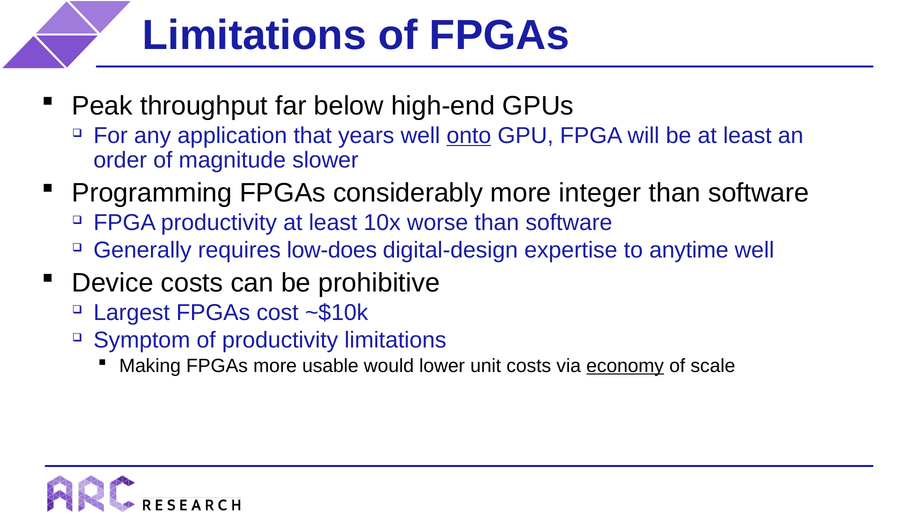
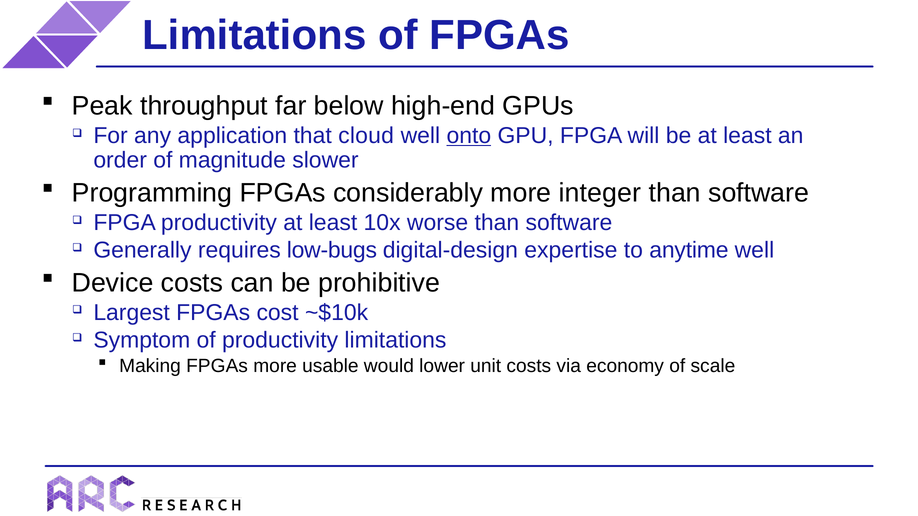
years: years -> cloud (366, 136)
low-does: low-does -> low-bugs (332, 250)
economy underline: present -> none (625, 366)
